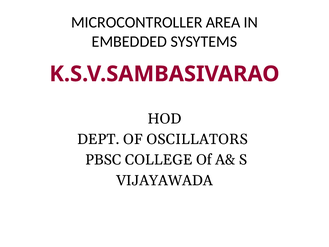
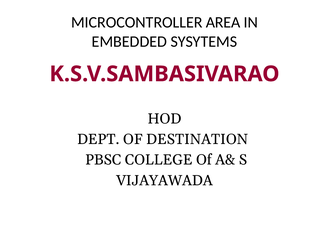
OSCILLATORS: OSCILLATORS -> DESTINATION (197, 139)
